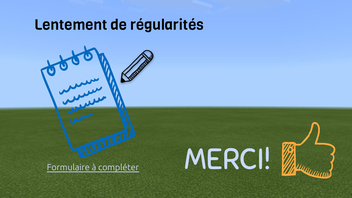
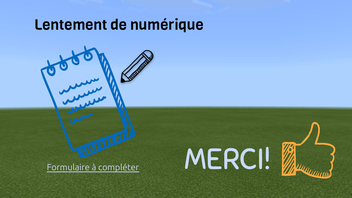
régularités: régularités -> numérique (167, 25)
